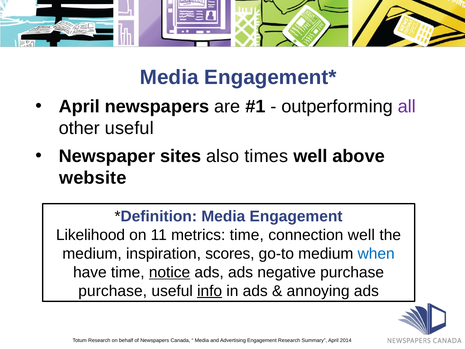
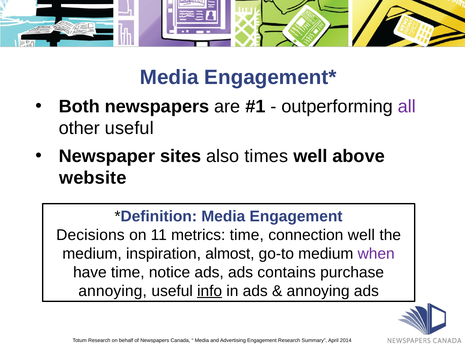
April: April -> Both (79, 106)
Likelihood: Likelihood -> Decisions (90, 235)
scores: scores -> almost (230, 254)
when colour: blue -> purple (376, 254)
notice underline: present -> none (170, 272)
negative: negative -> contains (287, 272)
purchase: purchase -> annoying (113, 291)
